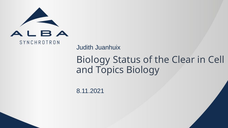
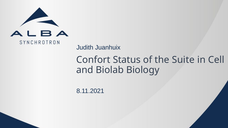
Biology: Biology -> Confort (93, 60)
Clear: Clear -> Suite (183, 60)
Topics: Topics -> Biolab (110, 70)
